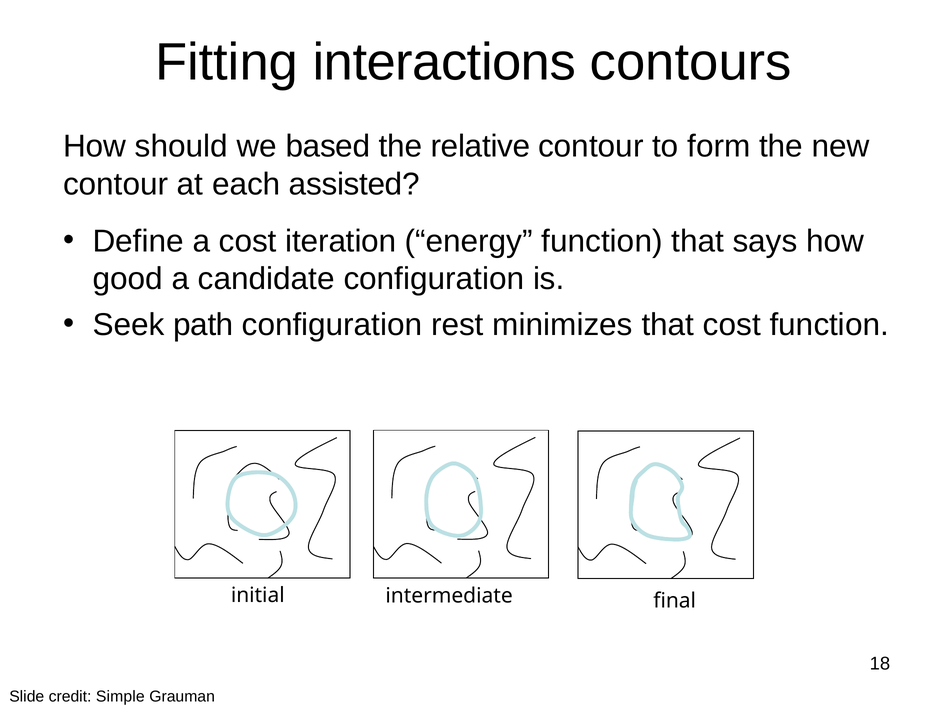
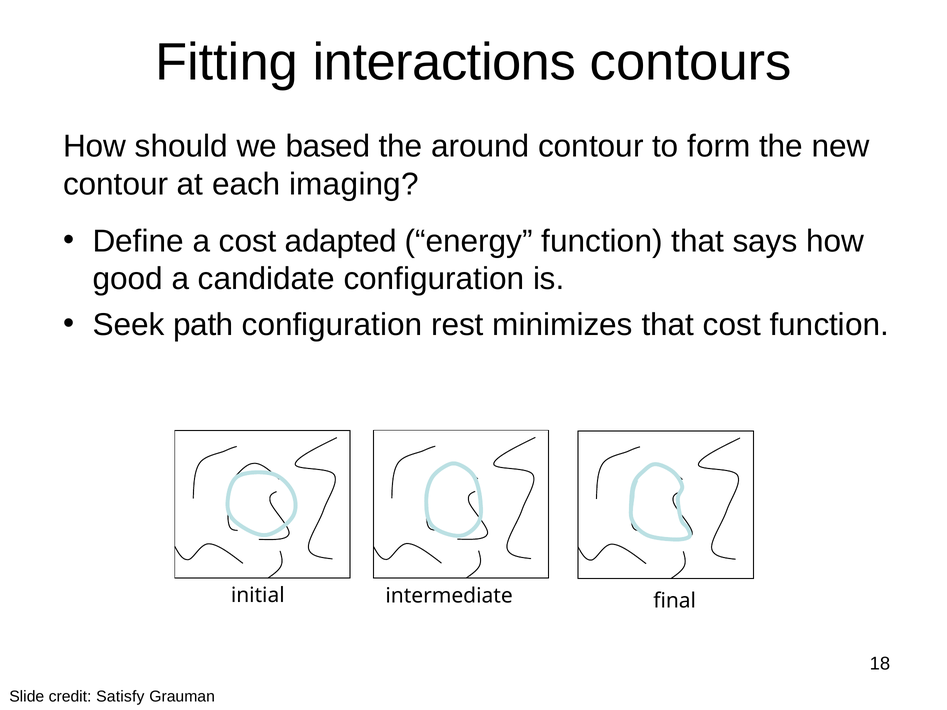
relative: relative -> around (480, 146)
assisted: assisted -> imaging (354, 184)
iteration: iteration -> adapted (341, 241)
Simple: Simple -> Satisfy (120, 697)
